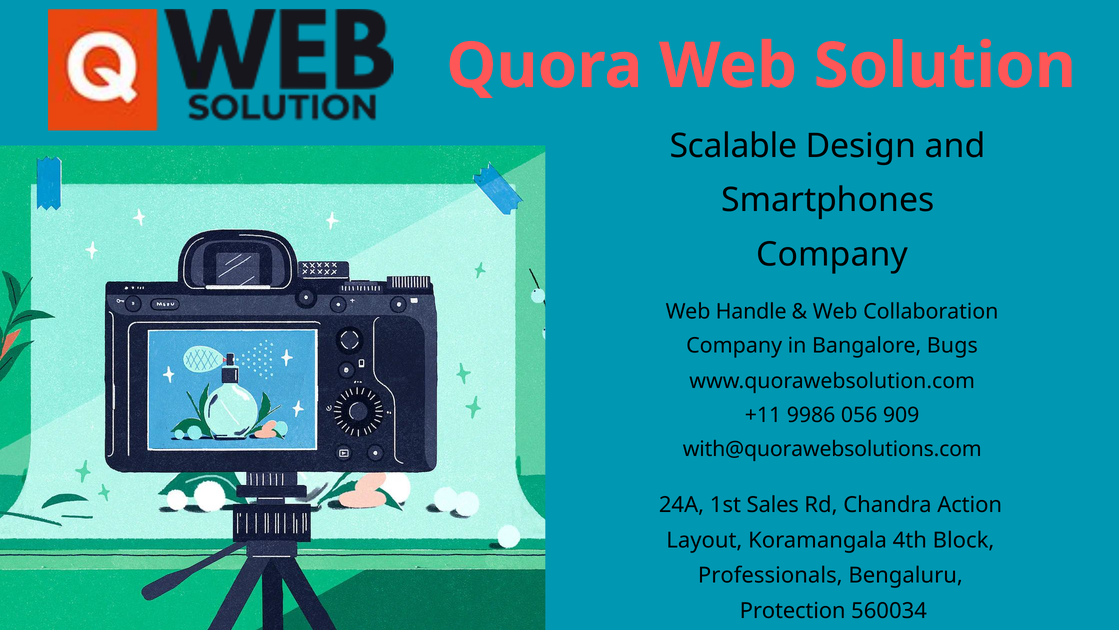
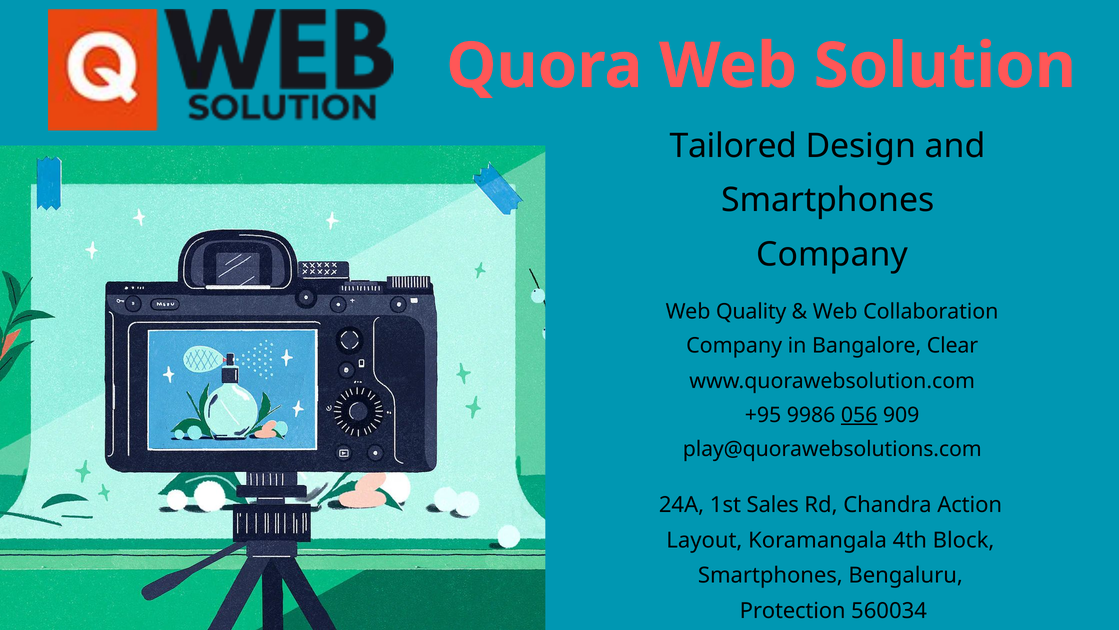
Scalable: Scalable -> Tailored (733, 146)
Handle: Handle -> Quality (751, 311)
Bugs: Bugs -> Clear (952, 346)
+11: +11 -> +95 (763, 415)
056 underline: none -> present (859, 415)
with@quorawebsolutions.com: with@quorawebsolutions.com -> play@quorawebsolutions.com (832, 449)
Professionals: Professionals -> Smartphones (770, 575)
